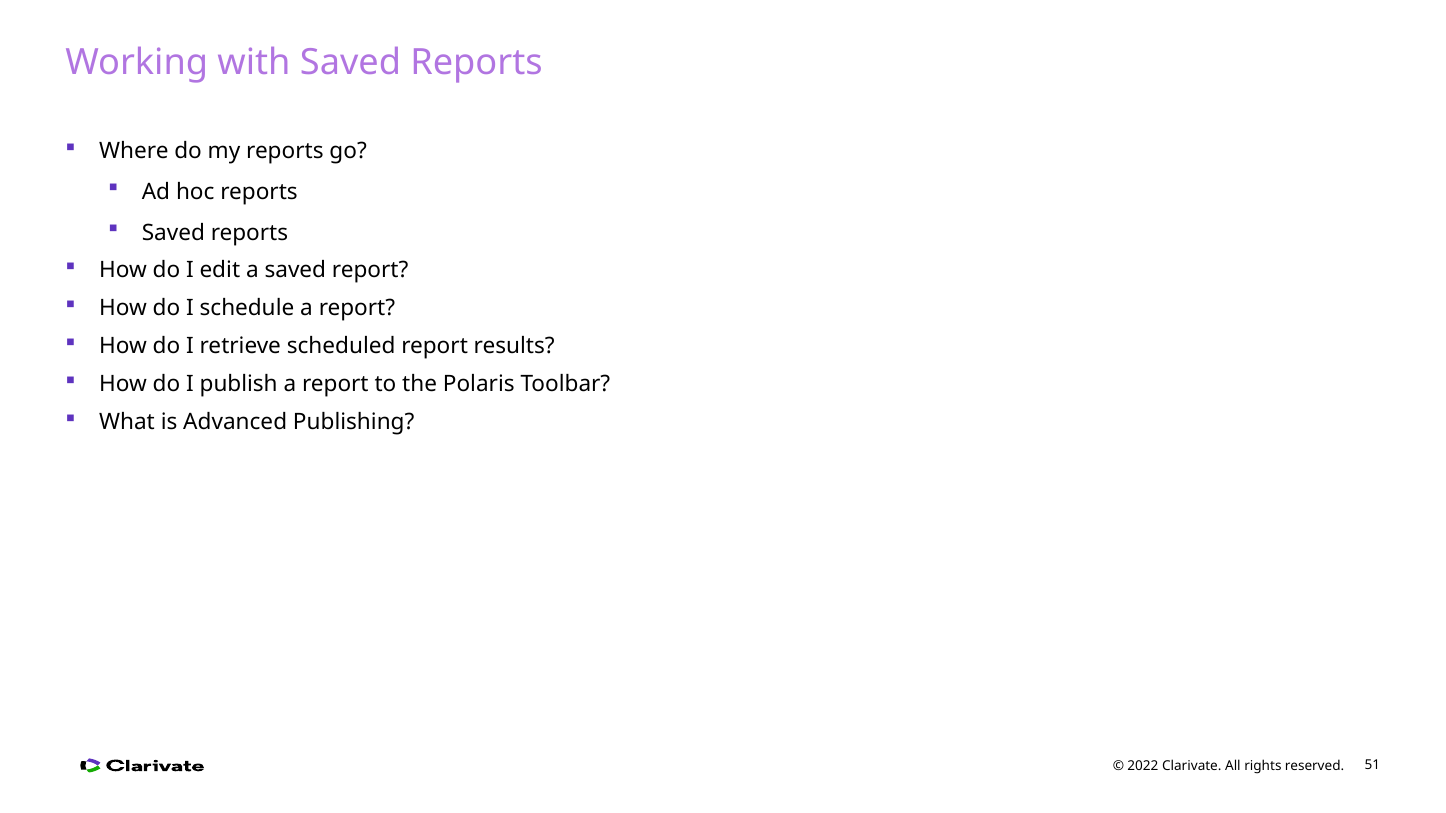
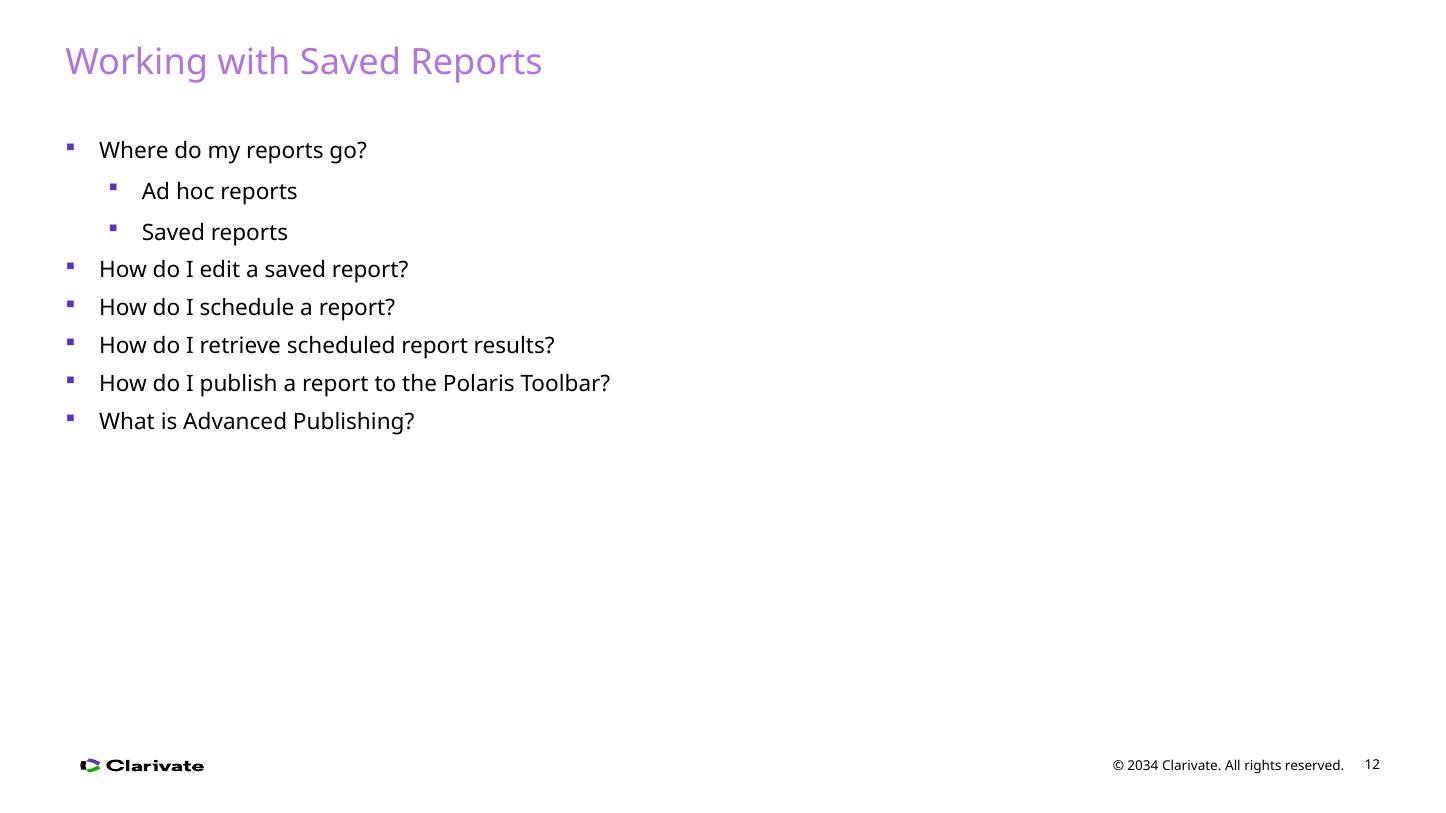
2022: 2022 -> 2034 (1143, 767)
51: 51 -> 12 (1372, 766)
